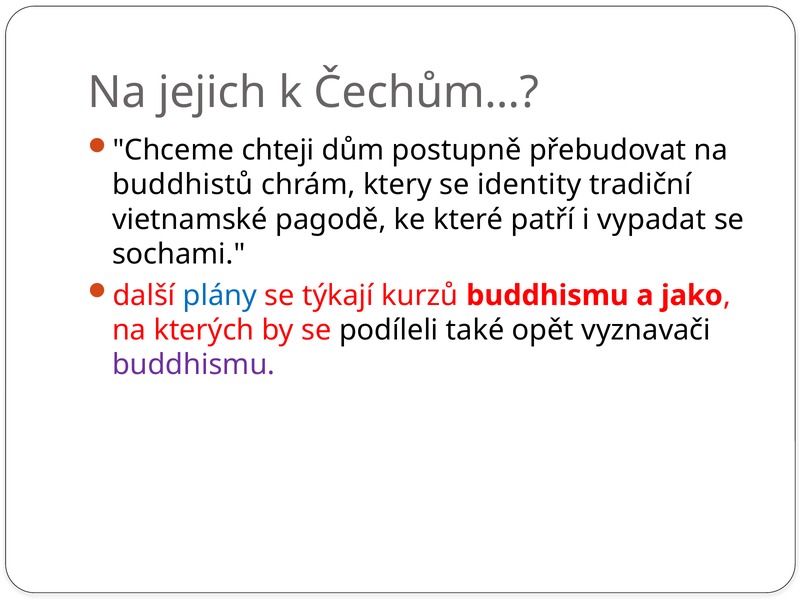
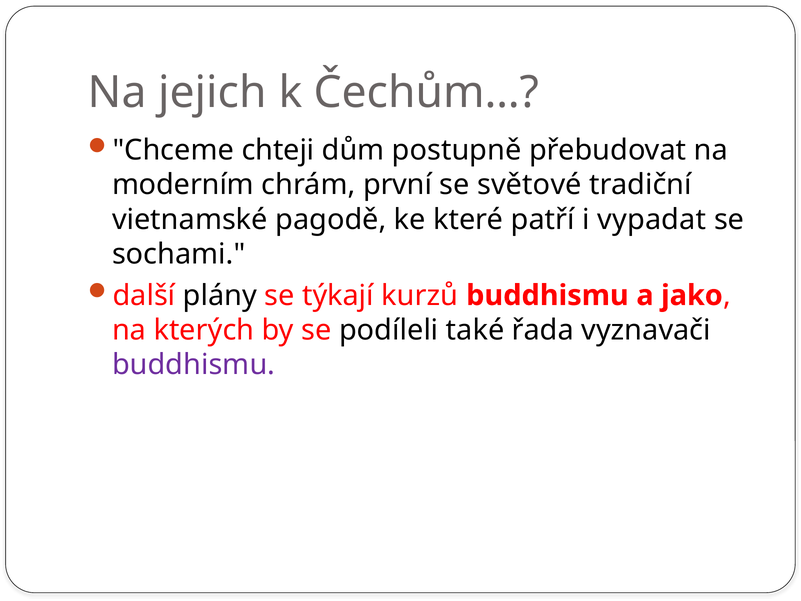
buddhistů: buddhistů -> moderním (183, 185)
ktery: ktery -> první (398, 185)
identity: identity -> světové (529, 185)
plány colour: blue -> black (220, 295)
opět: opět -> řada (543, 330)
